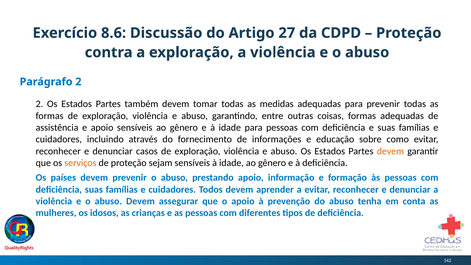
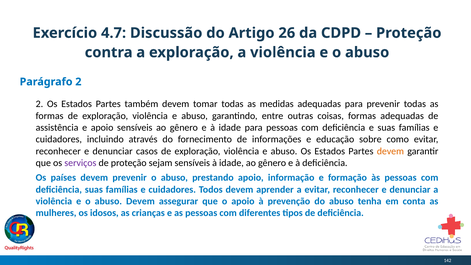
8.6: 8.6 -> 4.7 (114, 33)
27: 27 -> 26 (287, 33)
serviços colour: orange -> purple (80, 163)
